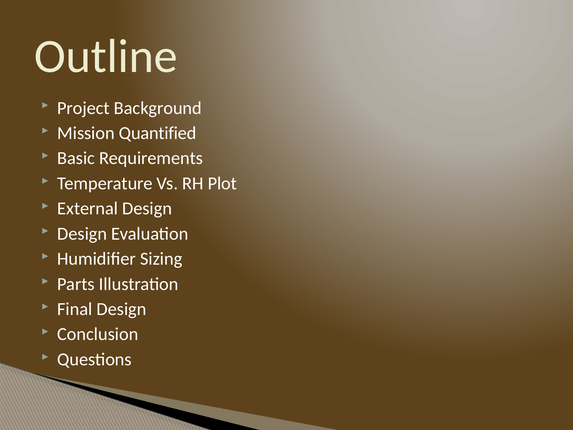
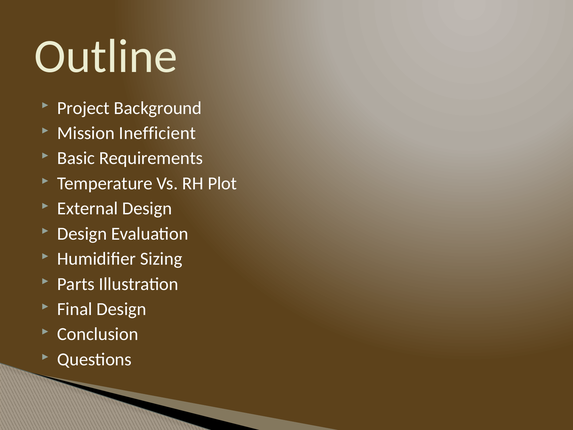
Quantified: Quantified -> Inefficient (157, 133)
